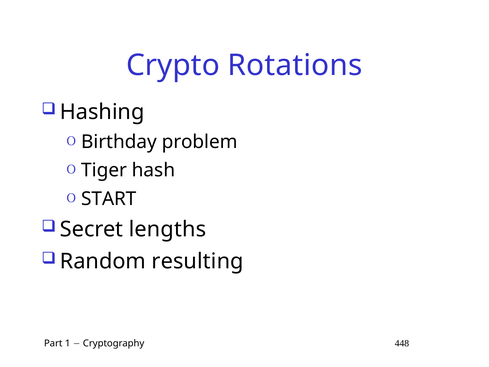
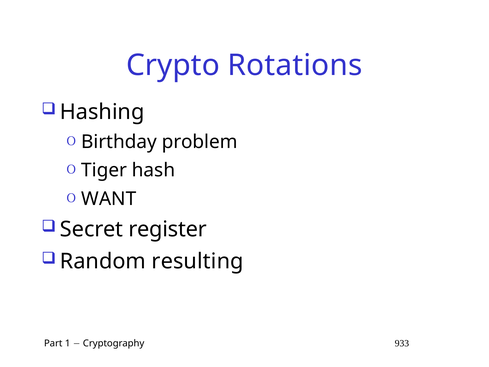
START: START -> WANT (109, 199)
lengths: lengths -> register (168, 229)
448: 448 -> 933 (402, 343)
